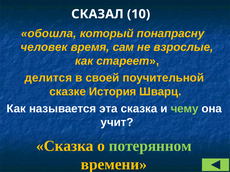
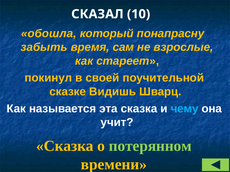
человек: человек -> забыть (44, 47)
делится: делится -> покинул (48, 78)
История: История -> Видишь (113, 92)
чему colour: light green -> light blue (185, 109)
